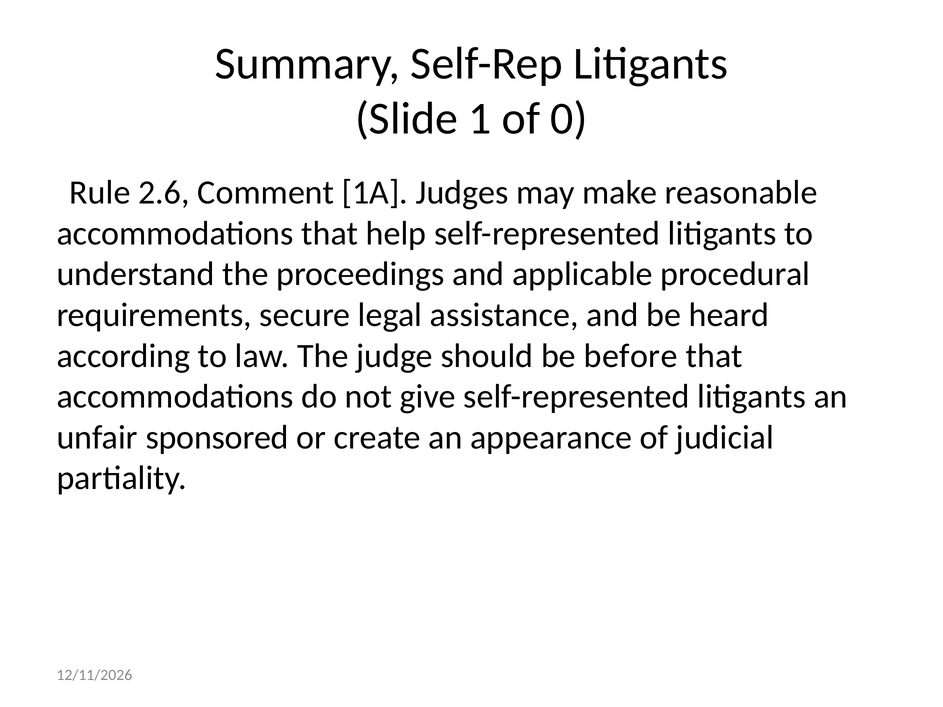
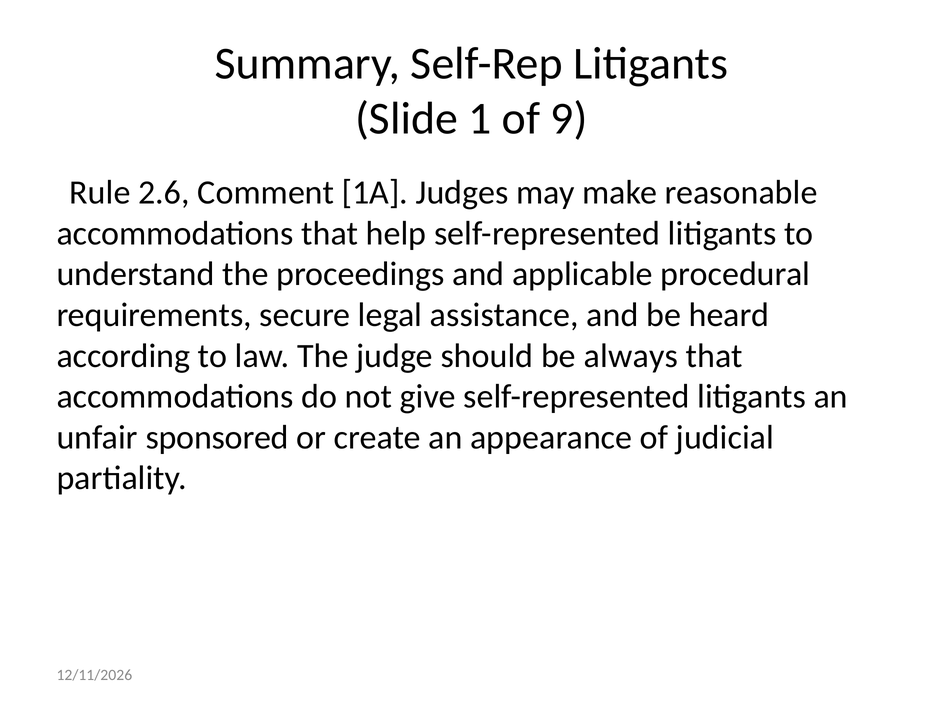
0: 0 -> 9 (569, 119)
before: before -> always (631, 356)
